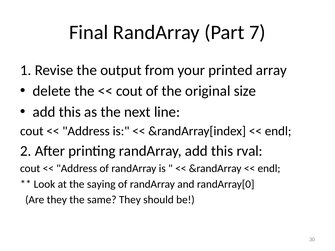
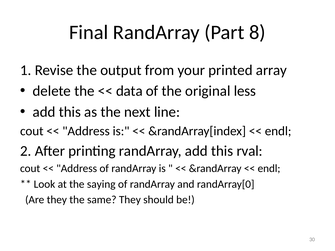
7: 7 -> 8 (257, 32)
cout: cout -> data (129, 91)
size: size -> less (245, 91)
